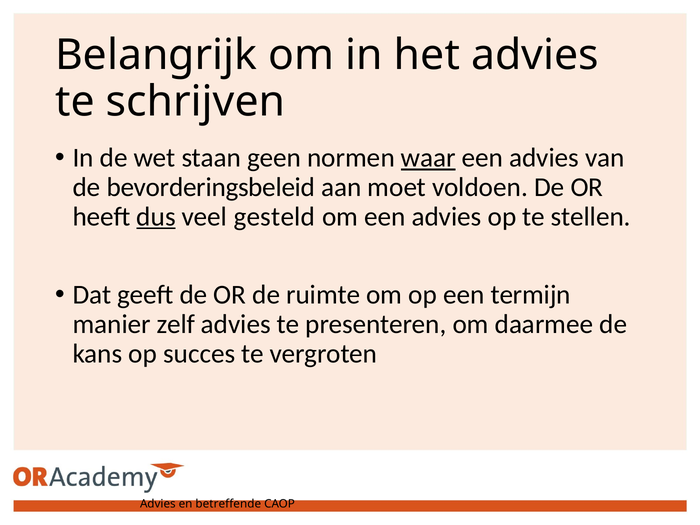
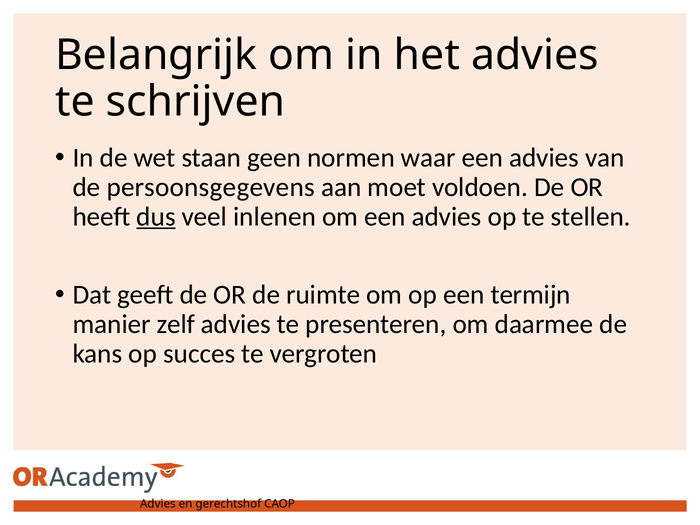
waar underline: present -> none (428, 158)
bevorderingsbeleid: bevorderingsbeleid -> persoonsgegevens (211, 187)
gesteld: gesteld -> inlenen (274, 217)
betreffende: betreffende -> gerechtshof (228, 504)
